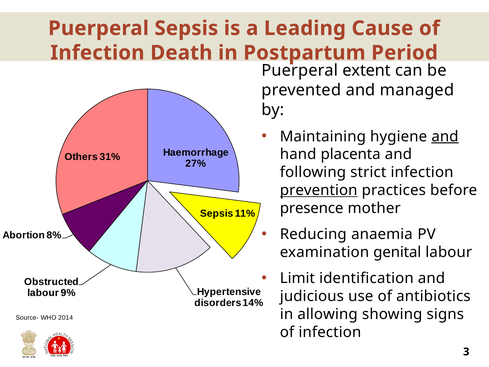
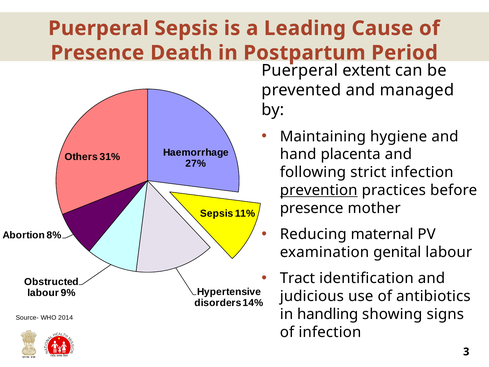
Infection: Infection -> Presence (97, 53)
and underline: present -> none (445, 136)
anaemia: anaemia -> maternal (382, 234)
Limit: Limit -> Tract (297, 278)
allowing: allowing -> handling (328, 314)
